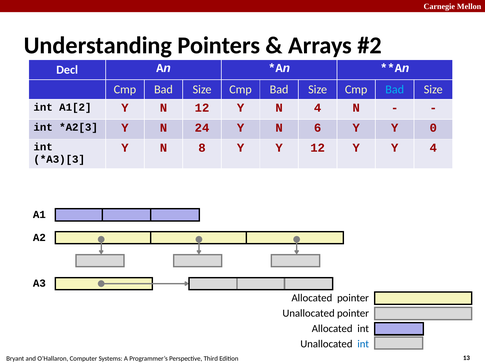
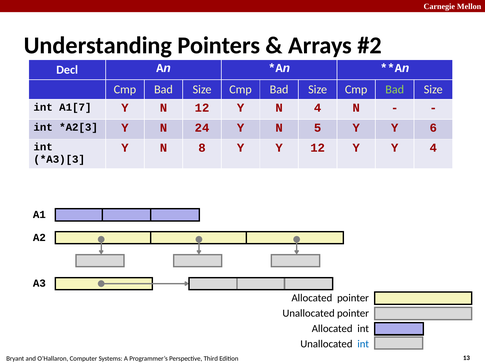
Bad colour: light blue -> light green (395, 89)
A1[2: A1[2 -> A1[7 (75, 107)
6: 6 -> 5 (318, 128)
0: 0 -> 6 (433, 128)
